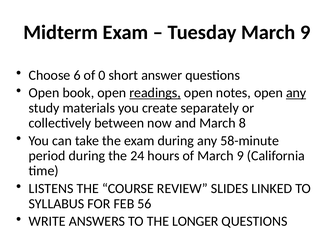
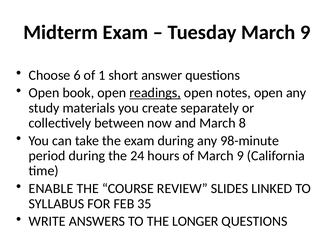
0: 0 -> 1 (102, 75)
any underline: present -> none (296, 93)
58-minute: 58-minute -> 98-minute (250, 140)
LISTENS: LISTENS -> ENABLE (51, 188)
56: 56 -> 35 (144, 203)
